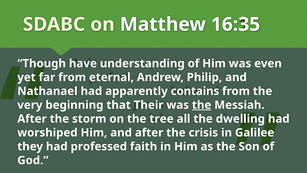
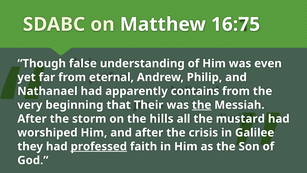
16:35: 16:35 -> 16:75 (236, 24)
have: have -> false (83, 63)
tree: tree -> hills (161, 119)
dwelling: dwelling -> mustard (240, 119)
professed underline: none -> present (99, 146)
